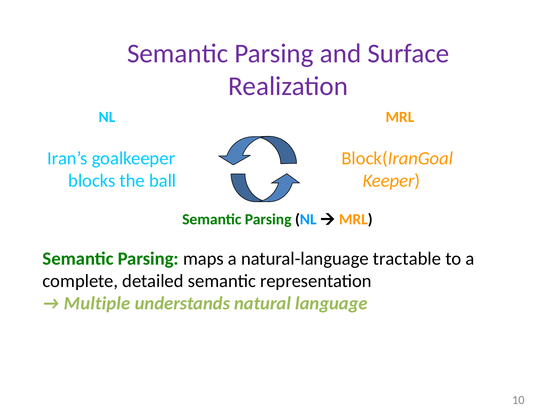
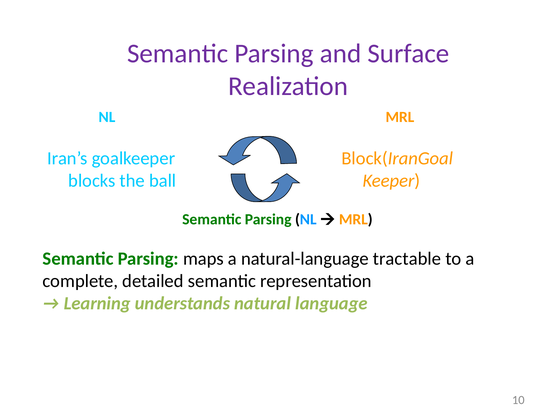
Multiple: Multiple -> Learning (97, 303)
